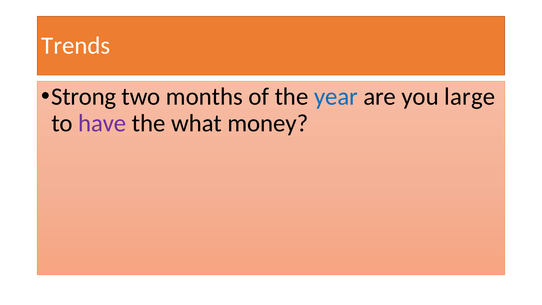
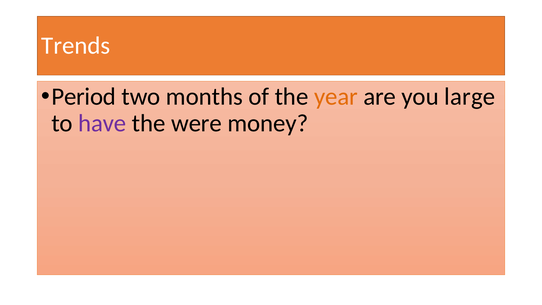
Strong: Strong -> Period (84, 96)
year colour: blue -> orange (336, 96)
what: what -> were (196, 123)
